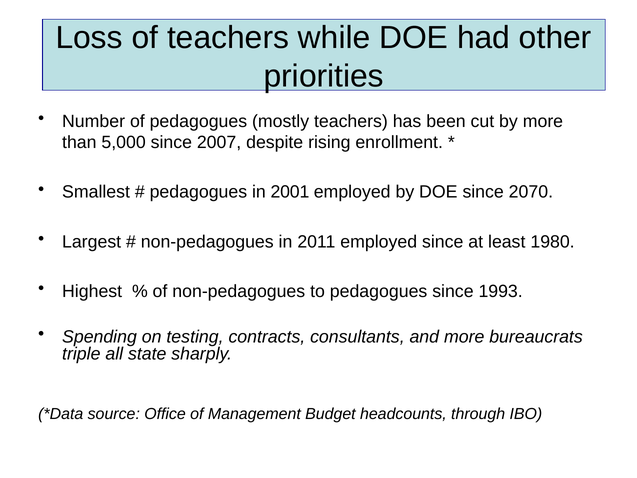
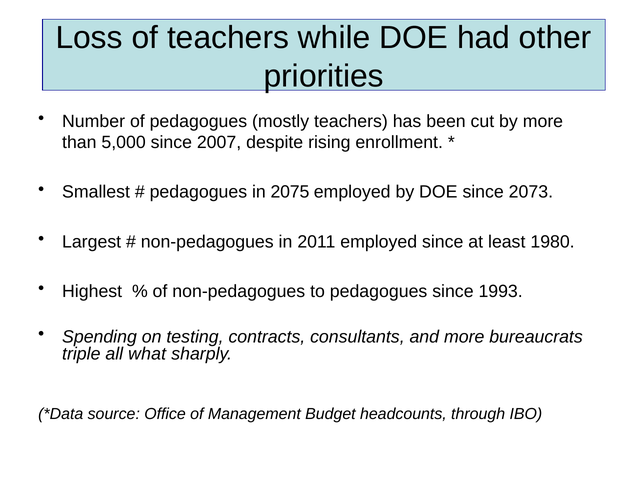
2001: 2001 -> 2075 (290, 192)
2070: 2070 -> 2073 (531, 192)
state: state -> what (147, 354)
